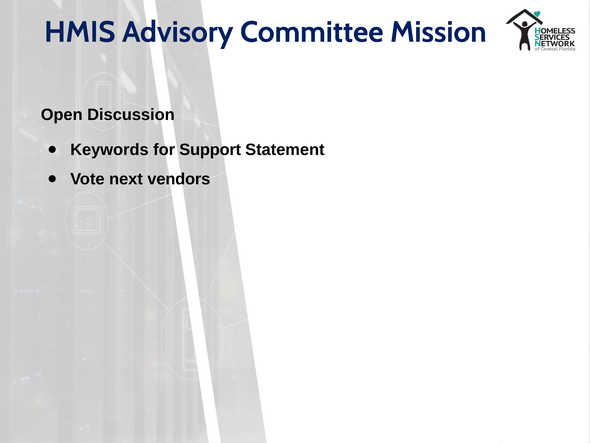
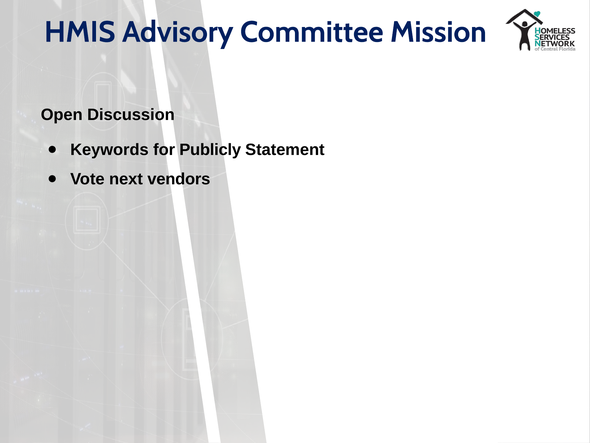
Support: Support -> Publicly (210, 149)
